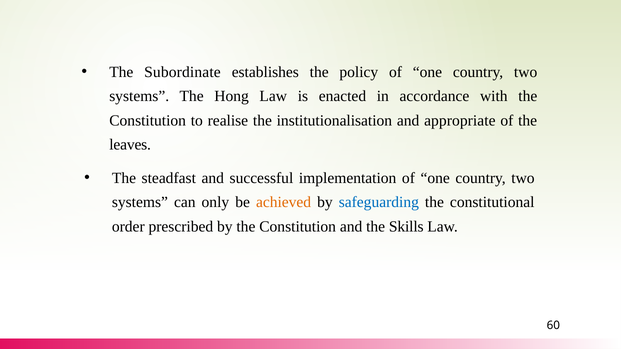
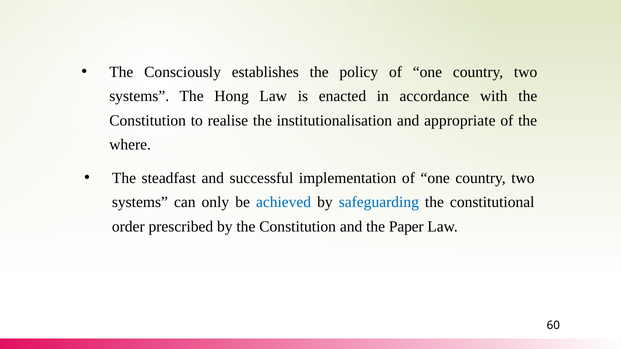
Subordinate: Subordinate -> Consciously (183, 72)
leaves: leaves -> where (130, 145)
achieved colour: orange -> blue (284, 202)
Skills: Skills -> Paper (406, 227)
